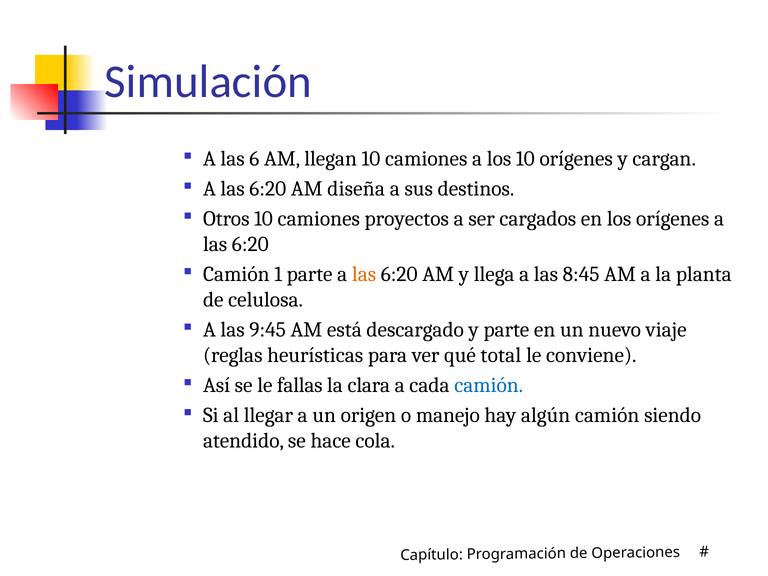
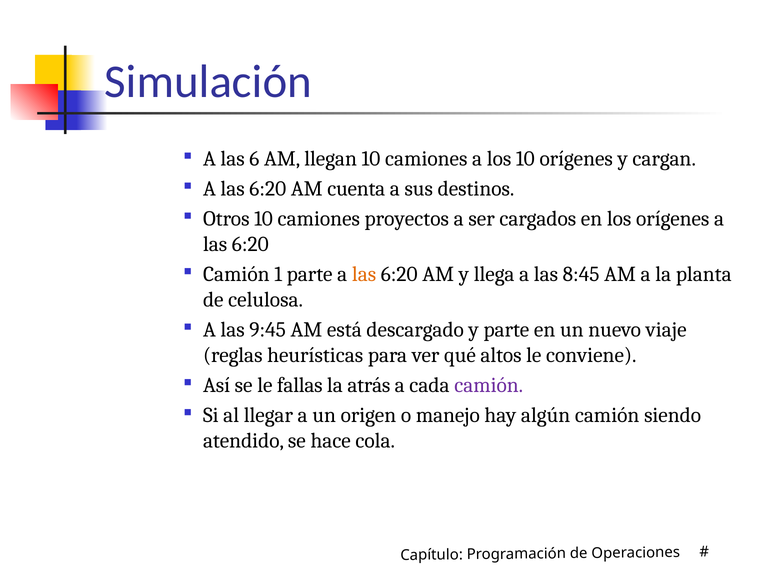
diseña: diseña -> cuenta (356, 189)
total: total -> altos (501, 355)
clara: clara -> atrás (369, 385)
camión colour: blue -> purple (489, 385)
